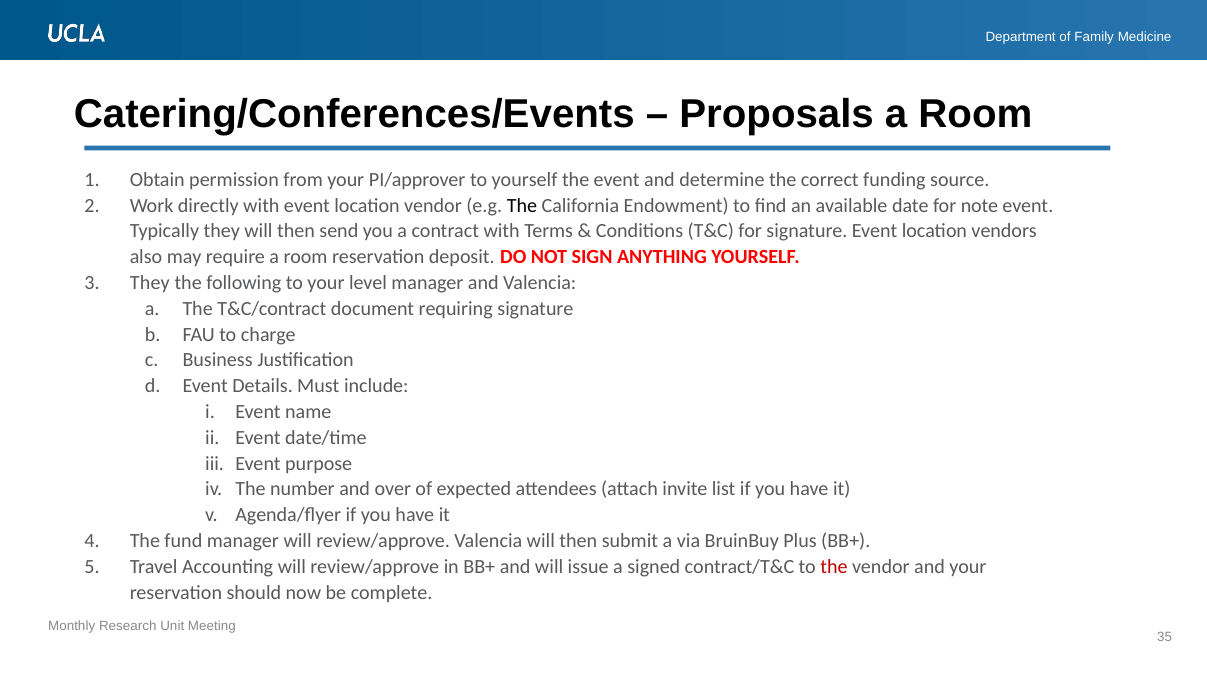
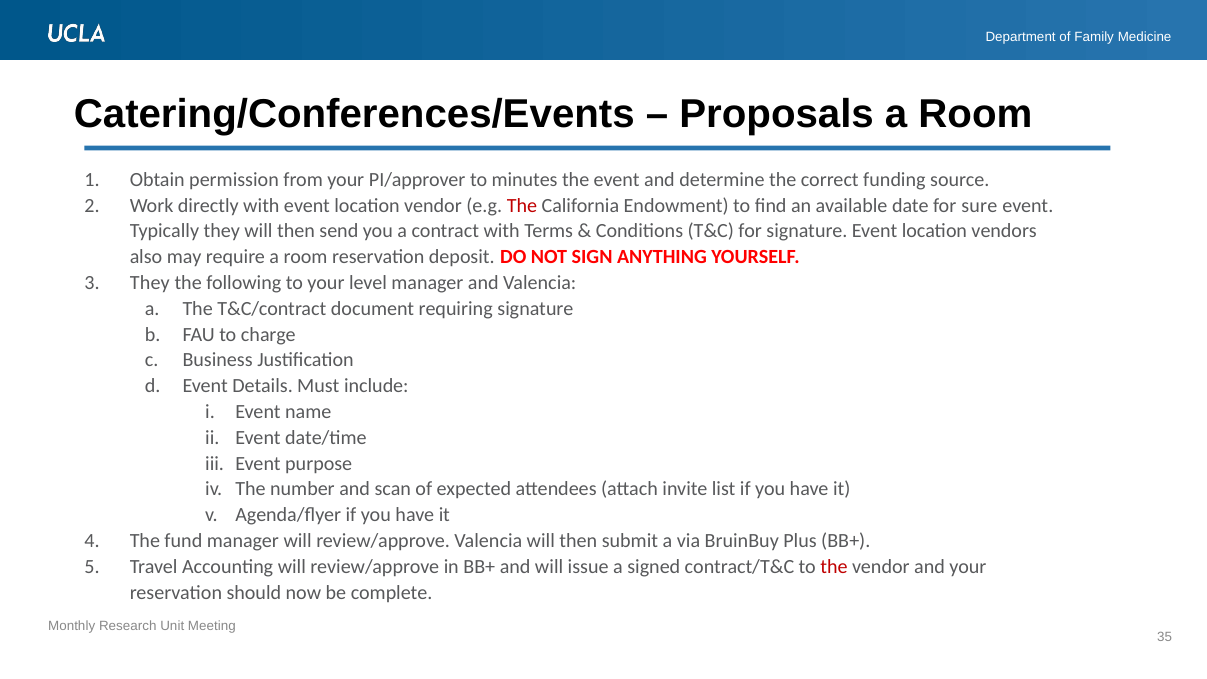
to yourself: yourself -> minutes (525, 180)
The colour: black -> red (522, 205)
note: note -> sure (979, 205)
over: over -> scan (393, 489)
